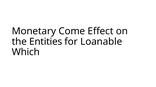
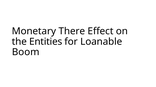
Come: Come -> There (72, 31)
Which: Which -> Boom (26, 52)
